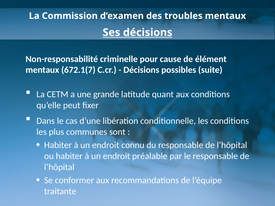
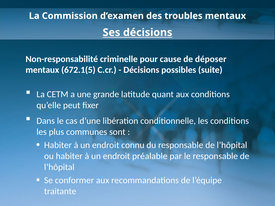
élément: élément -> déposer (211, 59)
672.1(7: 672.1(7 -> 672.1(5 (78, 70)
